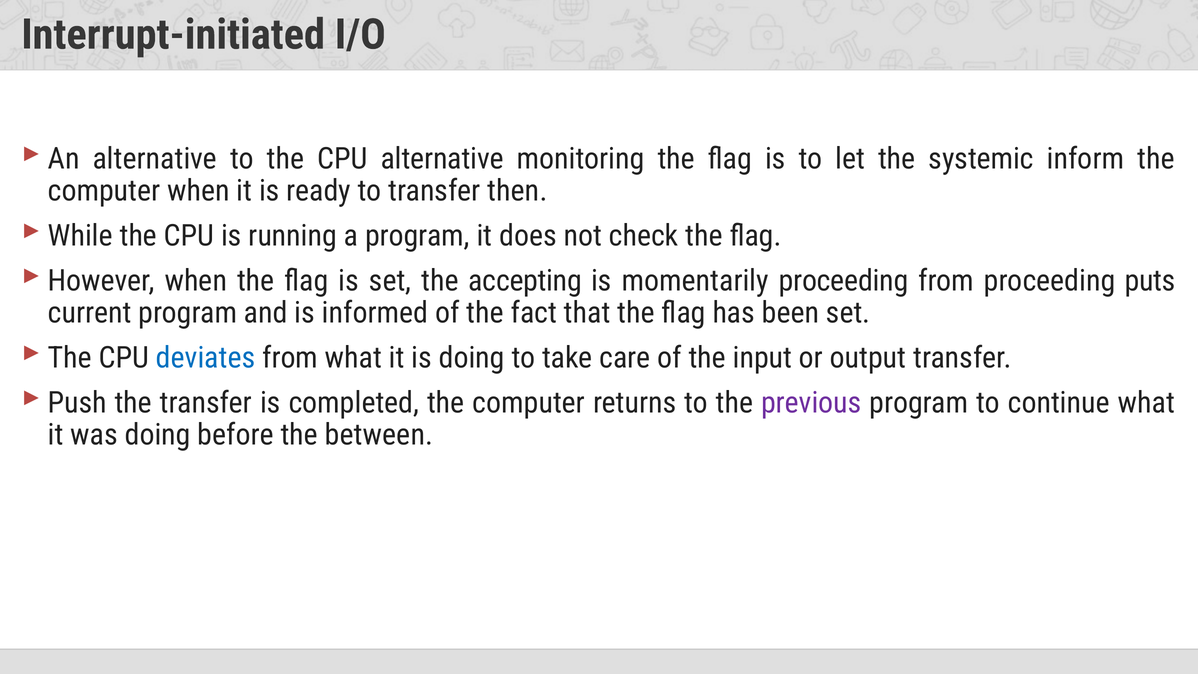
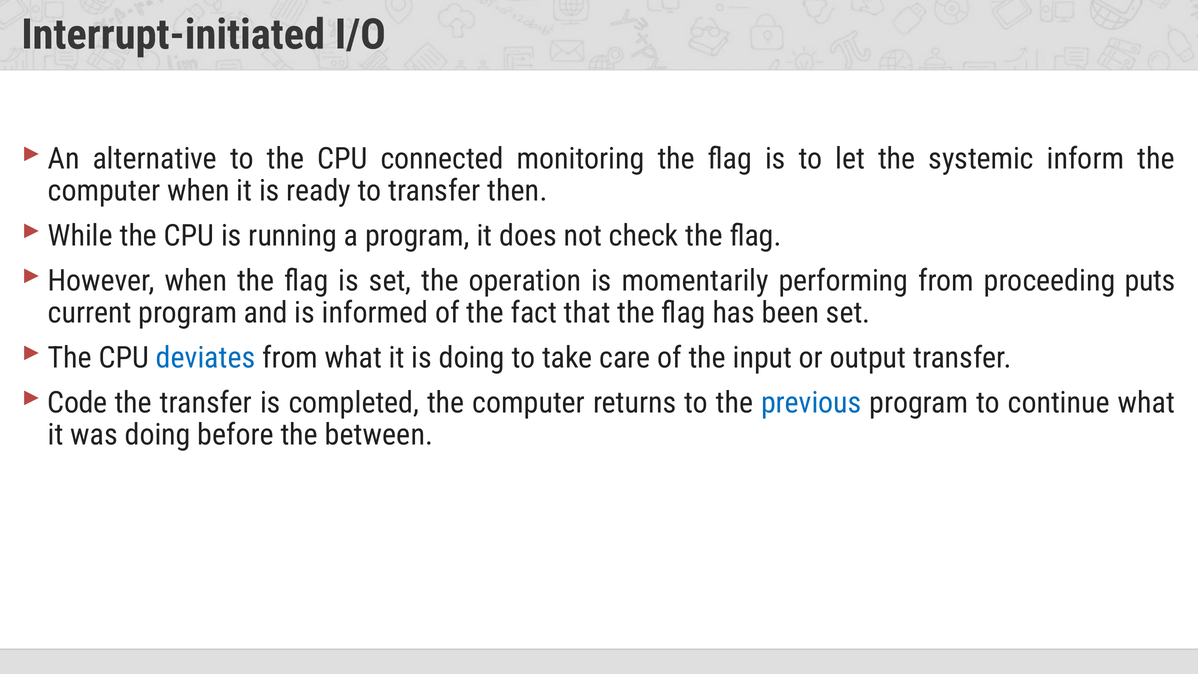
CPU alternative: alternative -> connected (442, 159)
accepting: accepting -> operation (525, 281)
momentarily proceeding: proceeding -> performing (843, 281)
Push: Push -> Code (77, 403)
previous colour: purple -> blue (811, 403)
